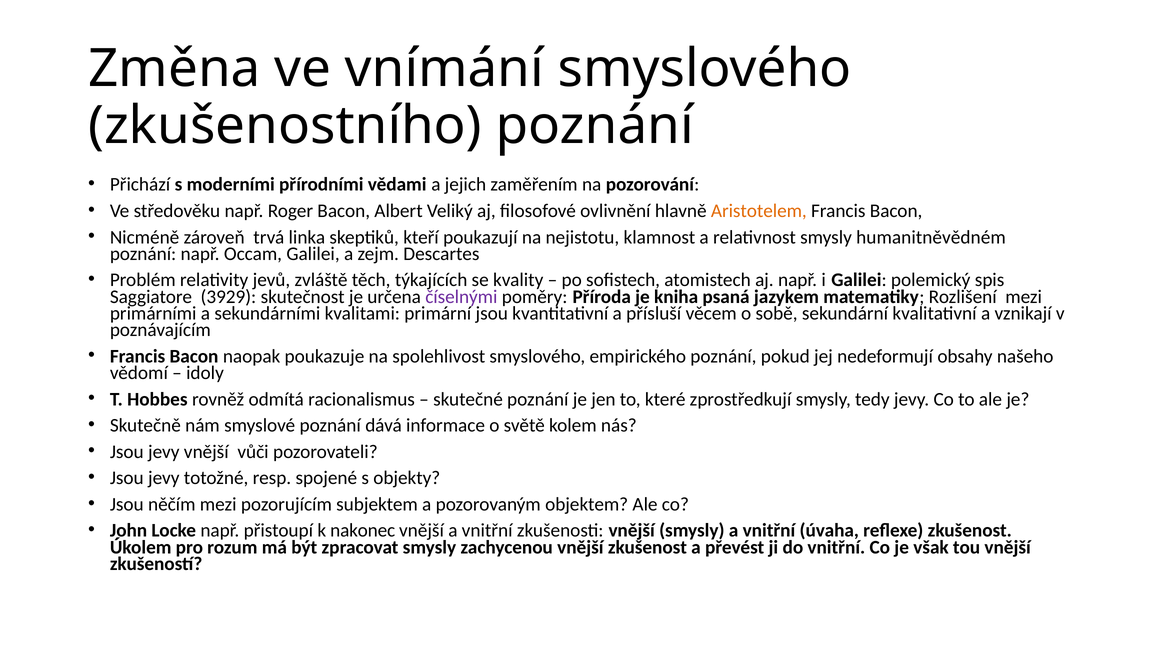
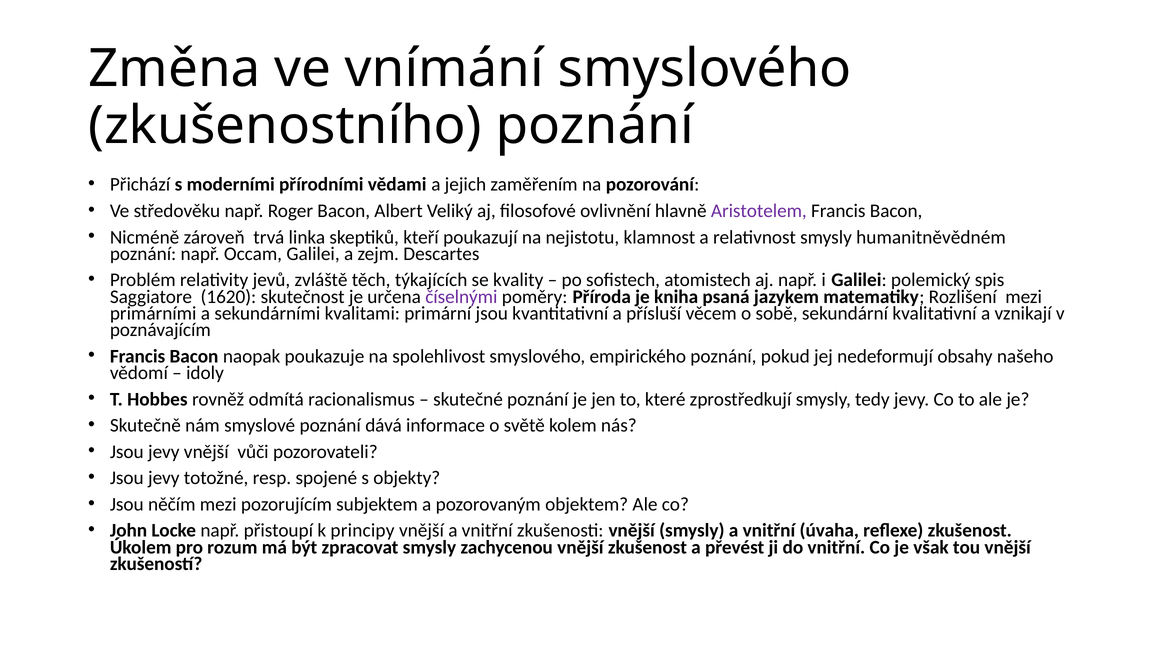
Aristotelem colour: orange -> purple (759, 211)
3929: 3929 -> 1620 (228, 297)
nakonec: nakonec -> principy (362, 530)
